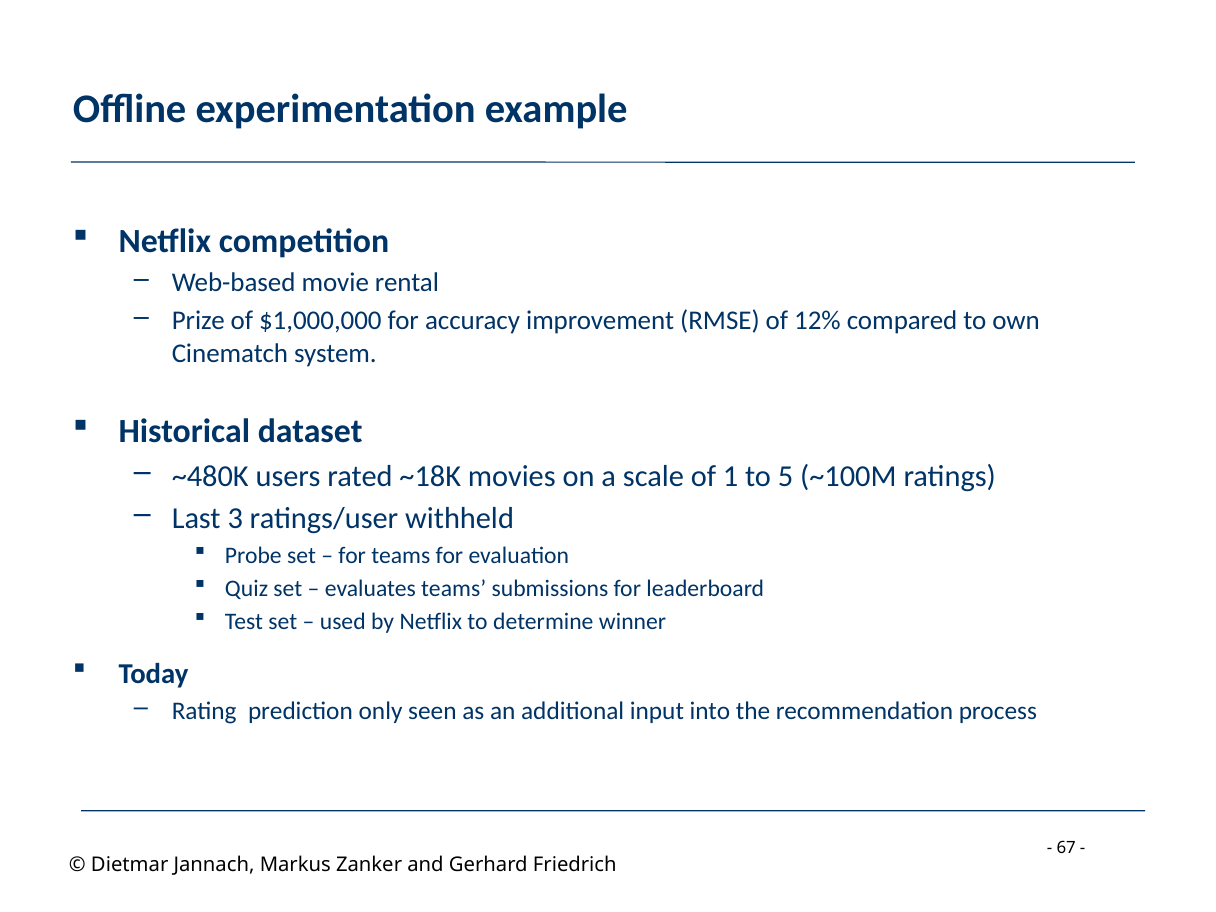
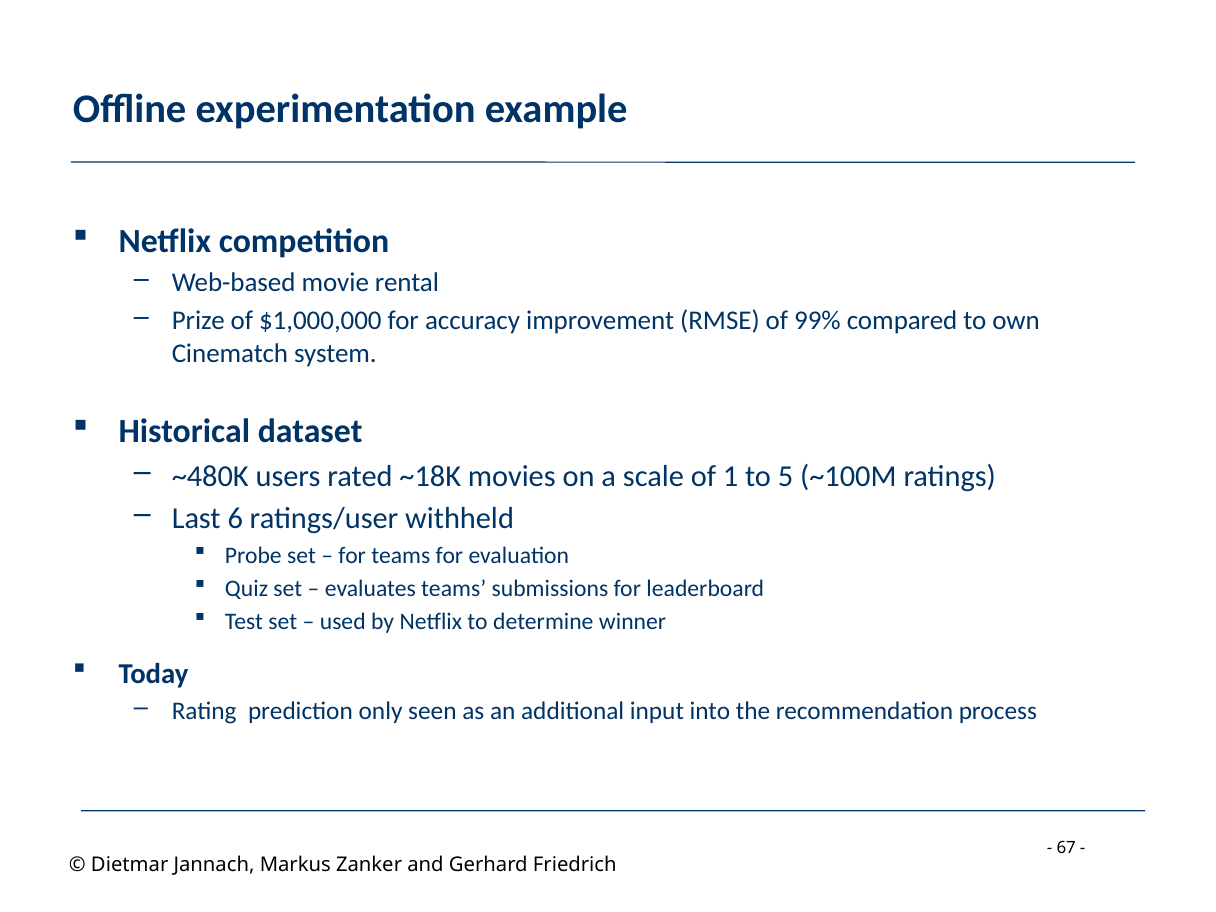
12%: 12% -> 99% (817, 321)
3: 3 -> 6 (235, 519)
